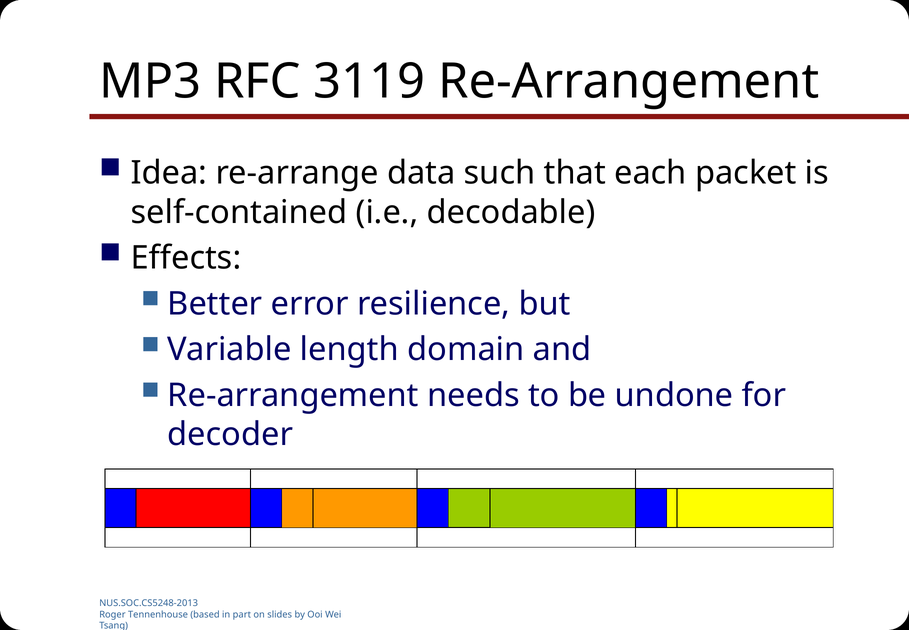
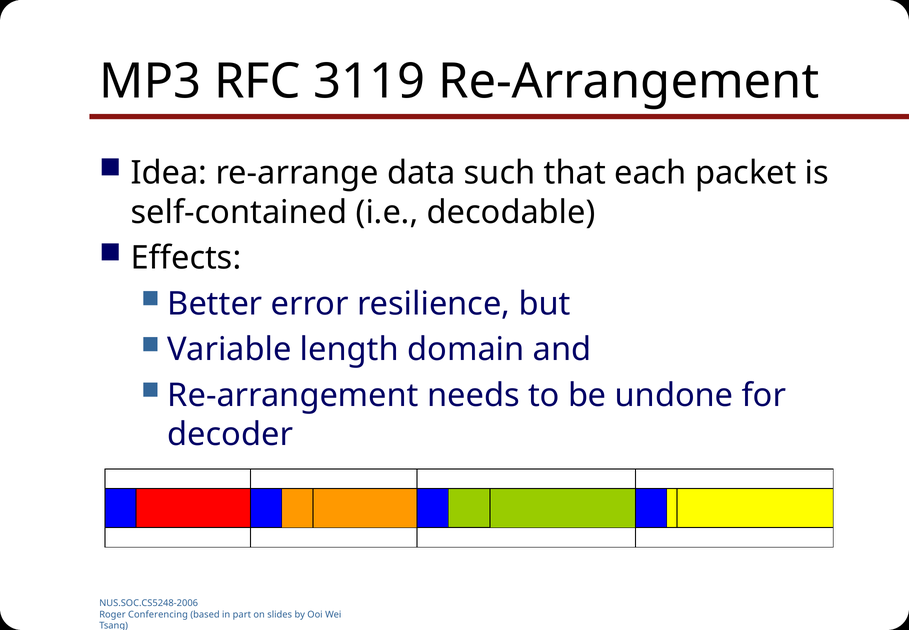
NUS.SOC.CS5248-2013: NUS.SOC.CS5248-2013 -> NUS.SOC.CS5248-2006 (149, 603)
Tennenhouse: Tennenhouse -> Conferencing (158, 614)
